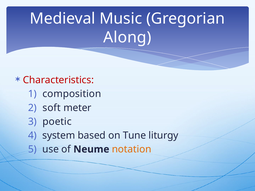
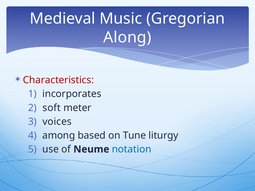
composition: composition -> incorporates (72, 94)
poetic: poetic -> voices (57, 122)
system: system -> among (59, 136)
notation colour: orange -> blue (132, 149)
